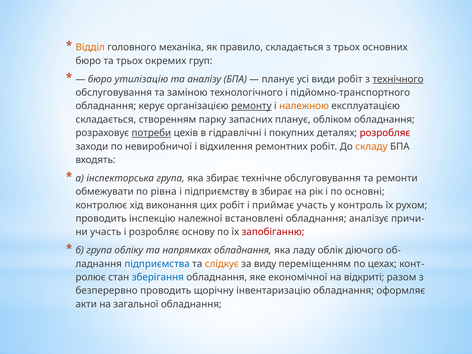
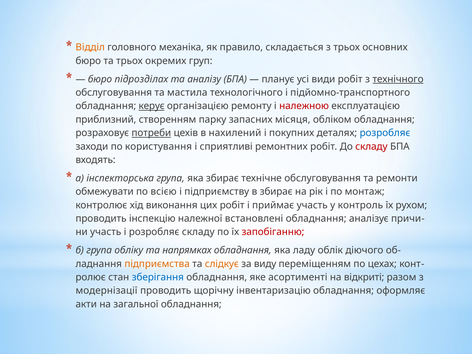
утилізацію: утилізацію -> підрозділах (141, 79)
заміною: заміною -> мастила (187, 93)
керує underline: none -> present (152, 106)
ремонту underline: present -> none (251, 106)
належною colour: orange -> red (304, 106)
складається: складається -> приблизний (106, 120)
запасних планує: планує -> місяця (293, 120)
гідравлічні: гідравлічні -> нахилений (235, 133)
розробляє colour: red -> blue (385, 133)
невиробничої: невиробничої -> користування (159, 146)
відхилення: відхилення -> сприятливі (226, 146)
складу colour: orange -> red (371, 146)
рівна: рівна -> всією (164, 192)
основні: основні -> монтаж (365, 192)
розробляє основу: основу -> складу (198, 232)
підприємства colour: blue -> orange (157, 264)
економічної: економічної -> асортименті (298, 277)
безперервно: безперервно -> модернізації (107, 291)
